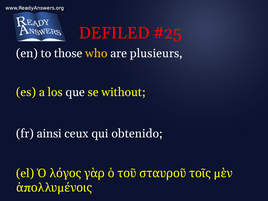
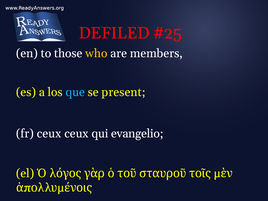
plusieurs: plusieurs -> members (156, 53)
que colour: white -> light blue (75, 92)
without: without -> present (124, 92)
fr ainsi: ainsi -> ceux (49, 134)
obtenido: obtenido -> evangelio (137, 134)
